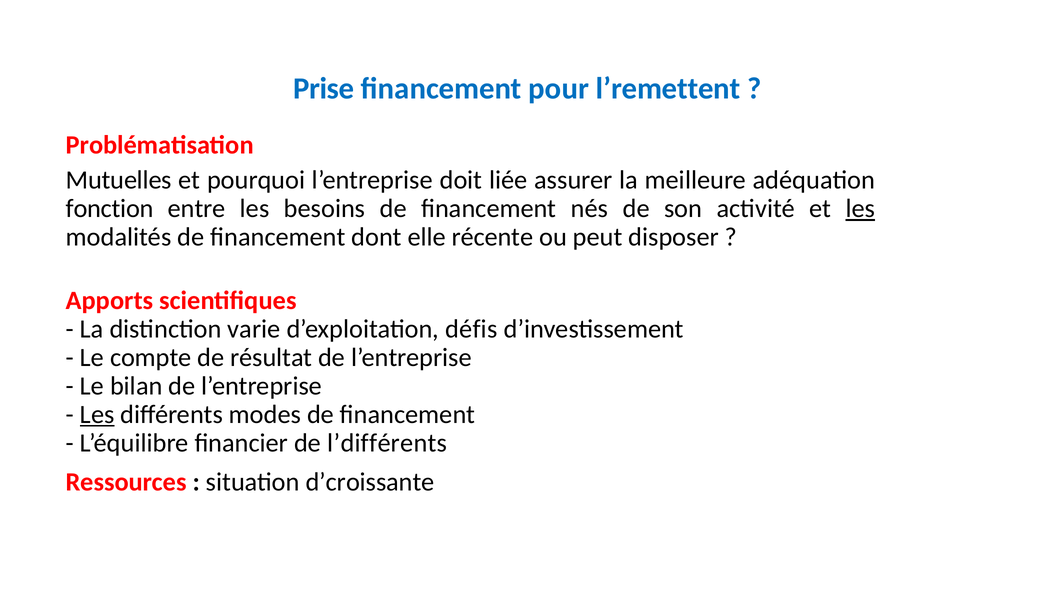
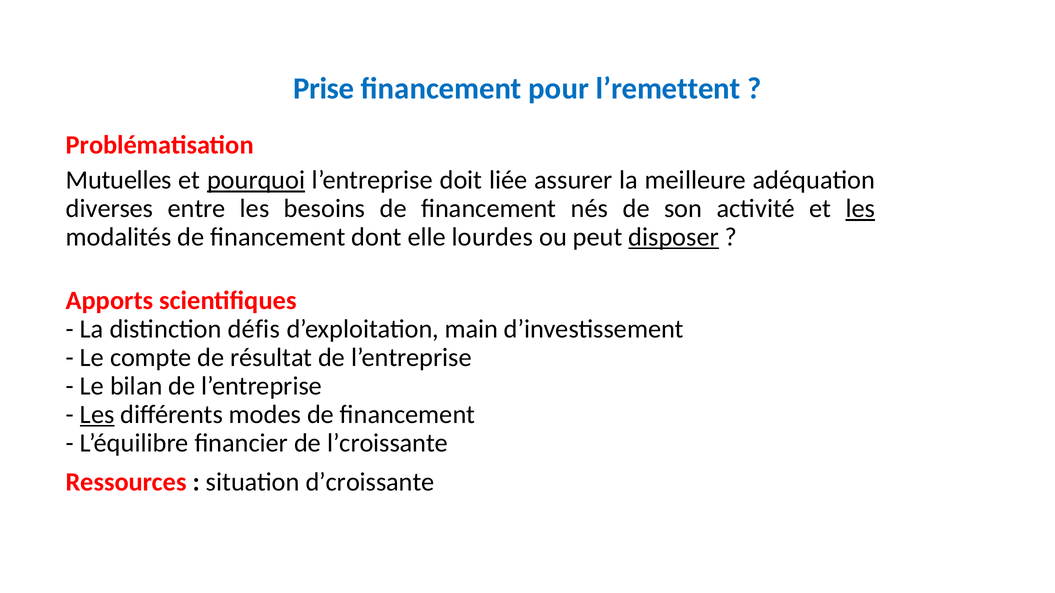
pourquoi underline: none -> present (256, 180)
fonction: fonction -> diverses (110, 209)
récente: récente -> lourdes (492, 237)
disposer underline: none -> present (674, 237)
varie: varie -> défis (254, 329)
défis: défis -> main (472, 329)
l’différents: l’différents -> l’croissante (388, 443)
